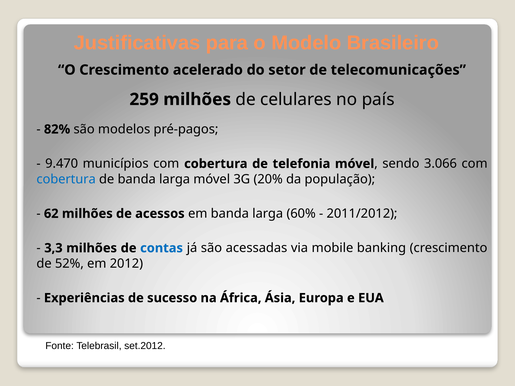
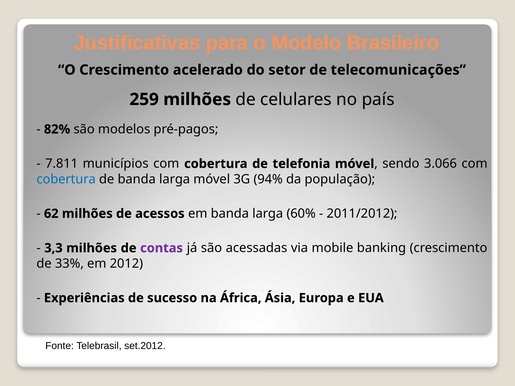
9.470: 9.470 -> 7.811 (62, 164)
20%: 20% -> 94% (268, 179)
contas colour: blue -> purple (162, 248)
52%: 52% -> 33% (69, 264)
